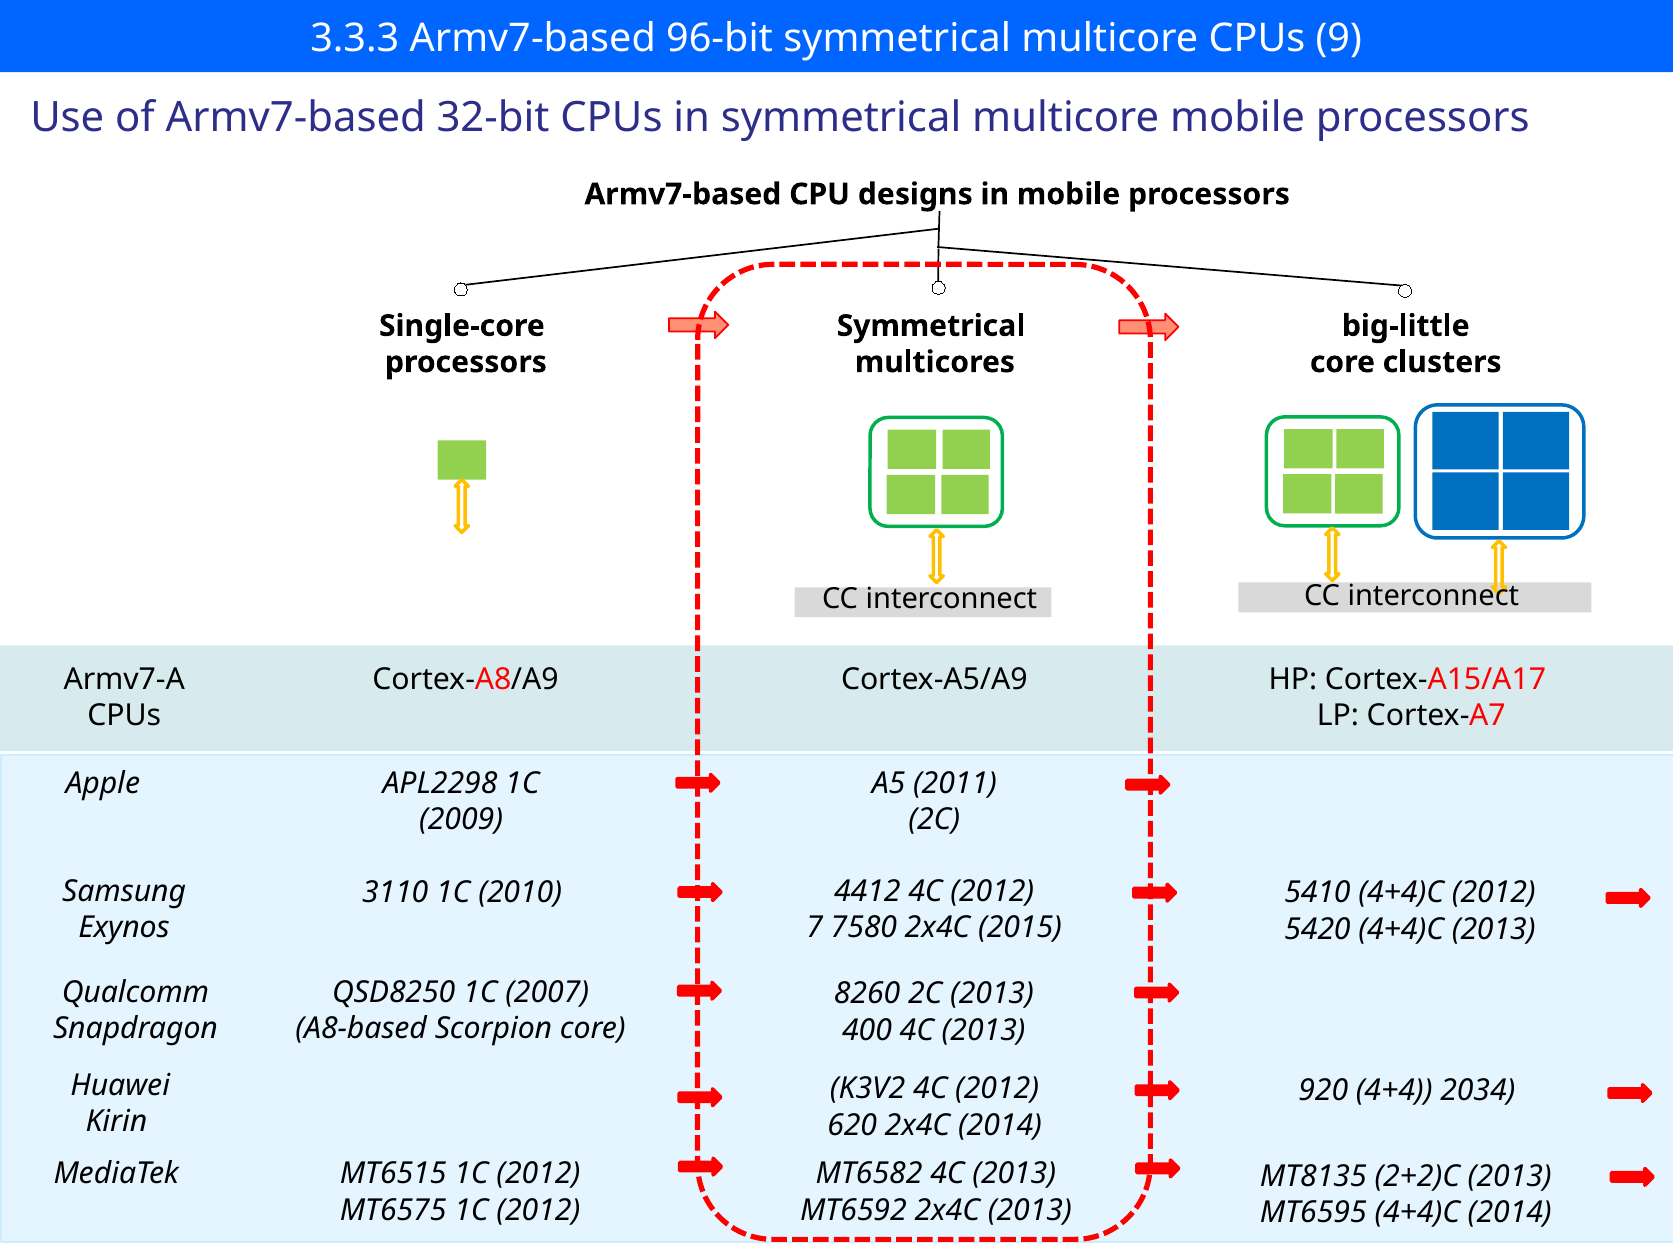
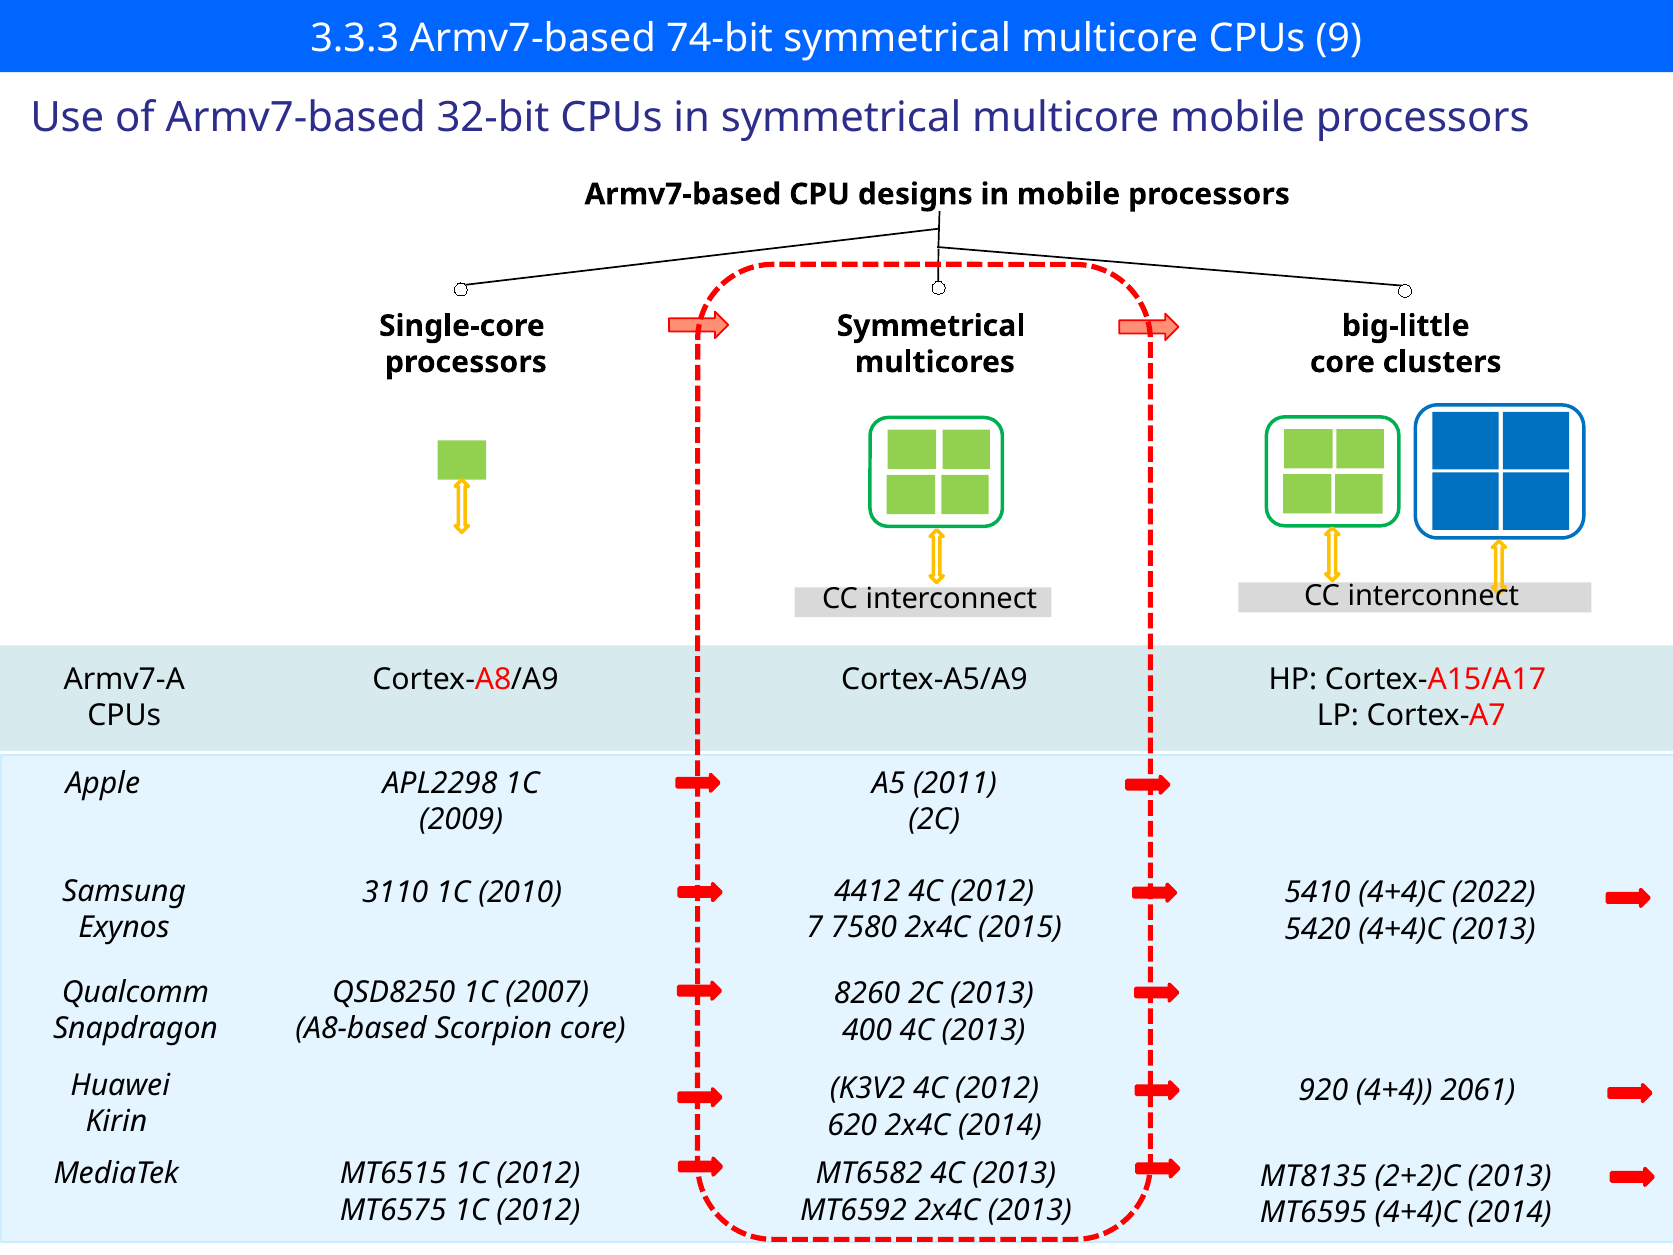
96-bit: 96-bit -> 74-bit (720, 39)
4+4)C 2012: 2012 -> 2022 (1494, 893)
2034: 2034 -> 2061 (1478, 1090)
